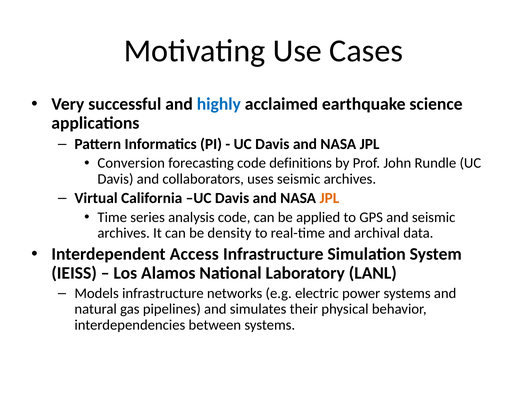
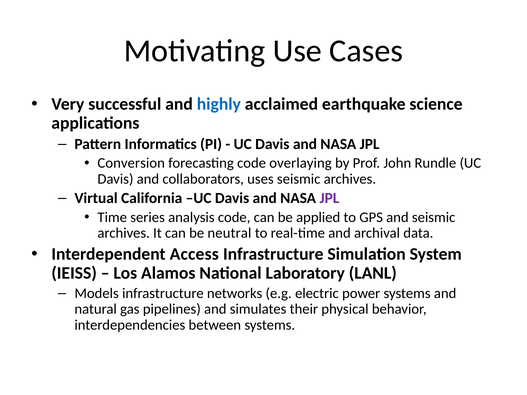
definitions: definitions -> overlaying (300, 163)
JPL colour: orange -> purple (329, 198)
density: density -> neutral (229, 233)
